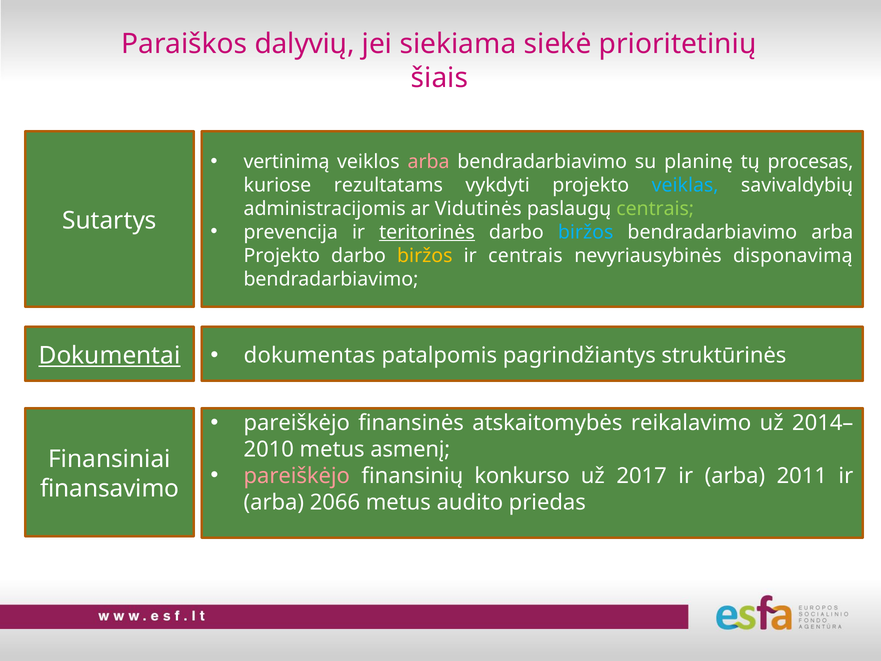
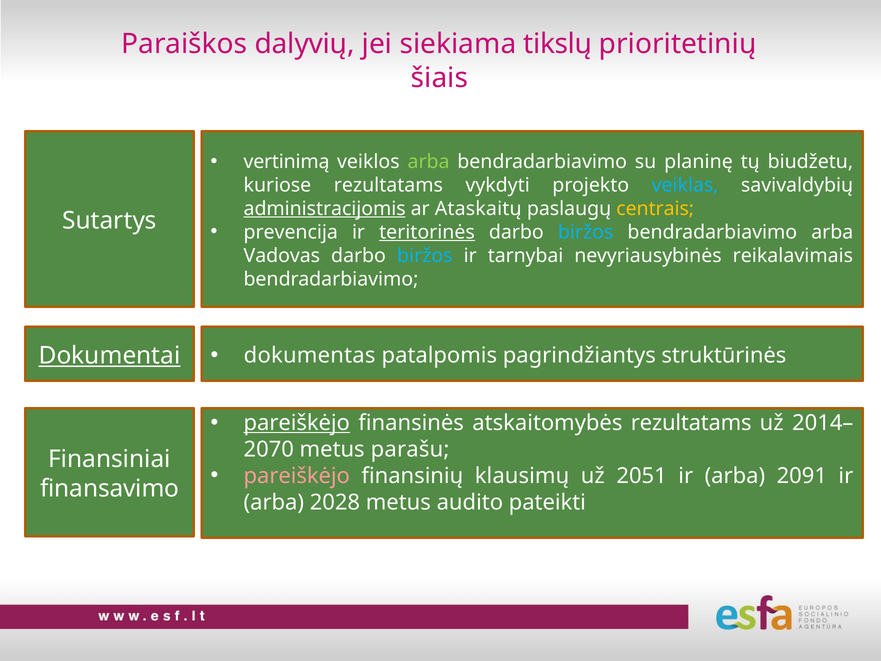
siekė: siekė -> tikslų (558, 44)
arba colour: pink -> light green (429, 162)
procesas: procesas -> biudžetu (810, 162)
administracijomis underline: none -> present (325, 209)
Vidutinės: Vidutinės -> Ataskaitų (478, 209)
centrais colour: light green -> yellow (655, 209)
Projekto: Projekto -> Vadovas (282, 256)
biržos colour: yellow -> light blue (425, 256)
ir centrais: centrais -> tarnybai (526, 256)
disponavimą: disponavimą -> reikalavimais (793, 256)
pareiškėjo underline: none -> present (297, 423)
atskaitomybės reikalavimo: reikalavimo -> rezultatams (691, 423)
2010: 2010 -> 2070 (269, 449)
asmenį: asmenį -> parašu (410, 449)
konkurso: konkurso -> klausimų (522, 476)
2017: 2017 -> 2051 (642, 476)
2011: 2011 -> 2091 (802, 476)
2066: 2066 -> 2028 (335, 502)
priedas: priedas -> pateikti (547, 502)
